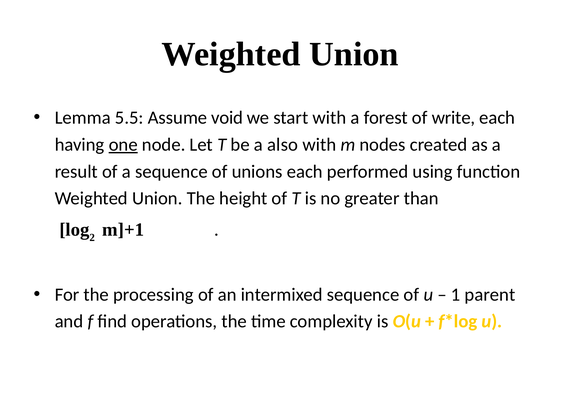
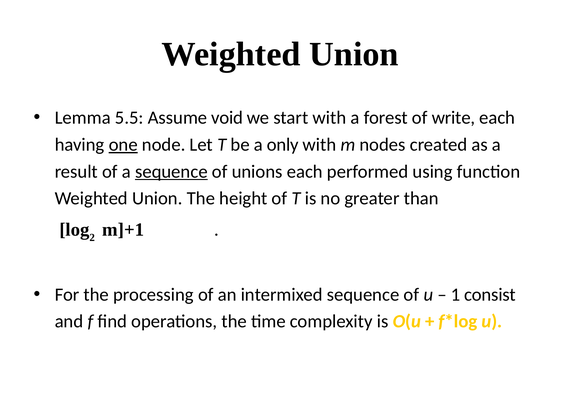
also: also -> only (283, 145)
sequence underline: none -> present (171, 172)
parent: parent -> consist (490, 295)
